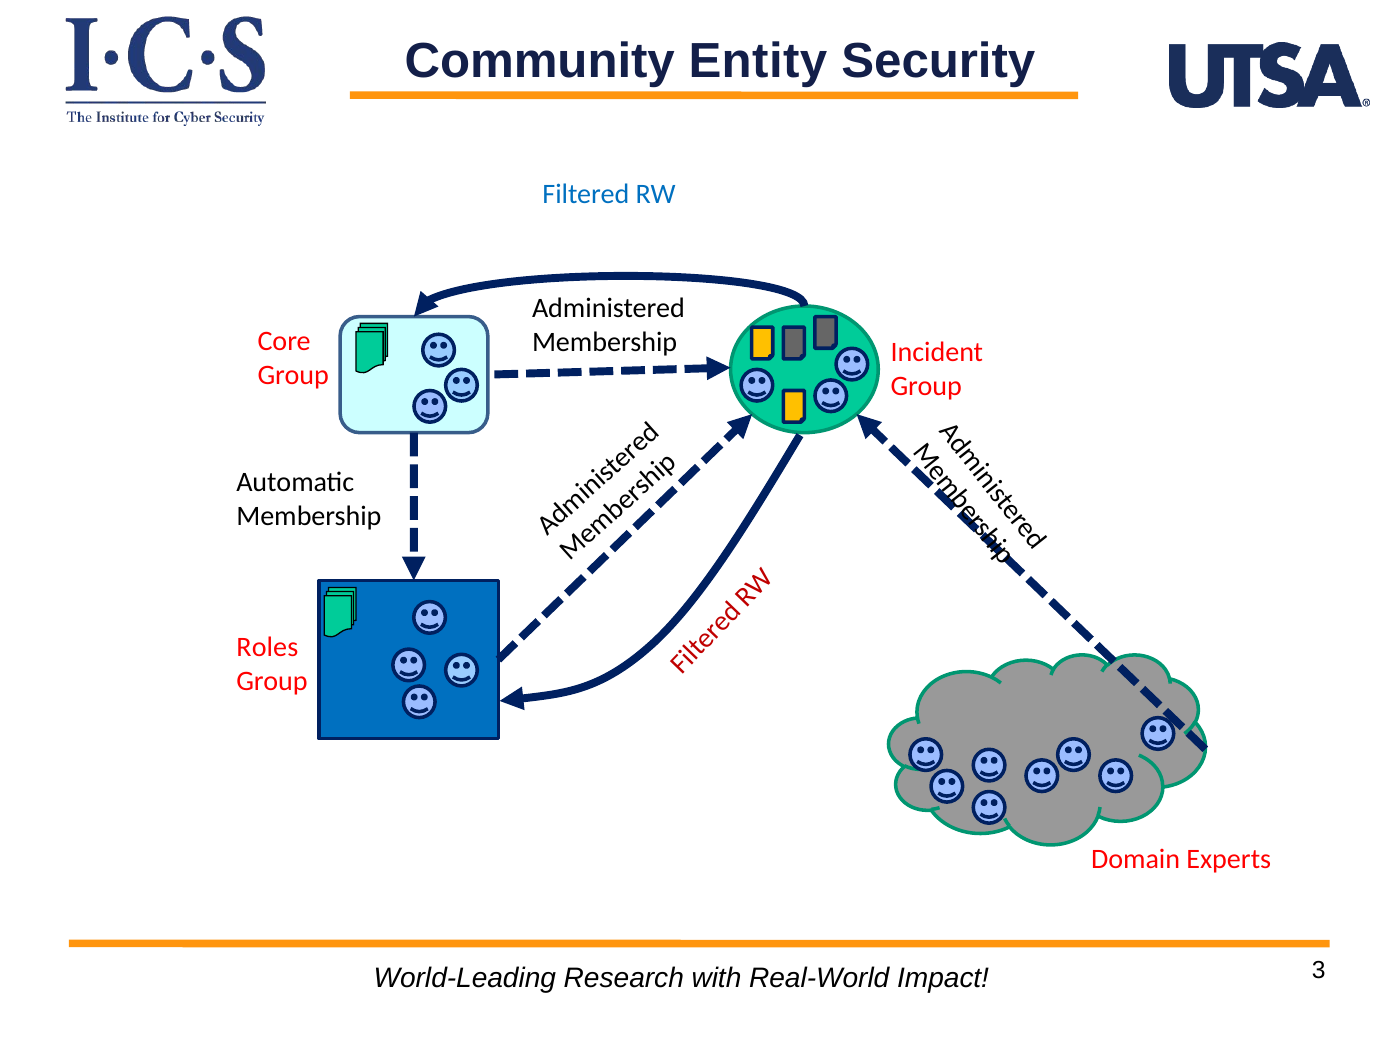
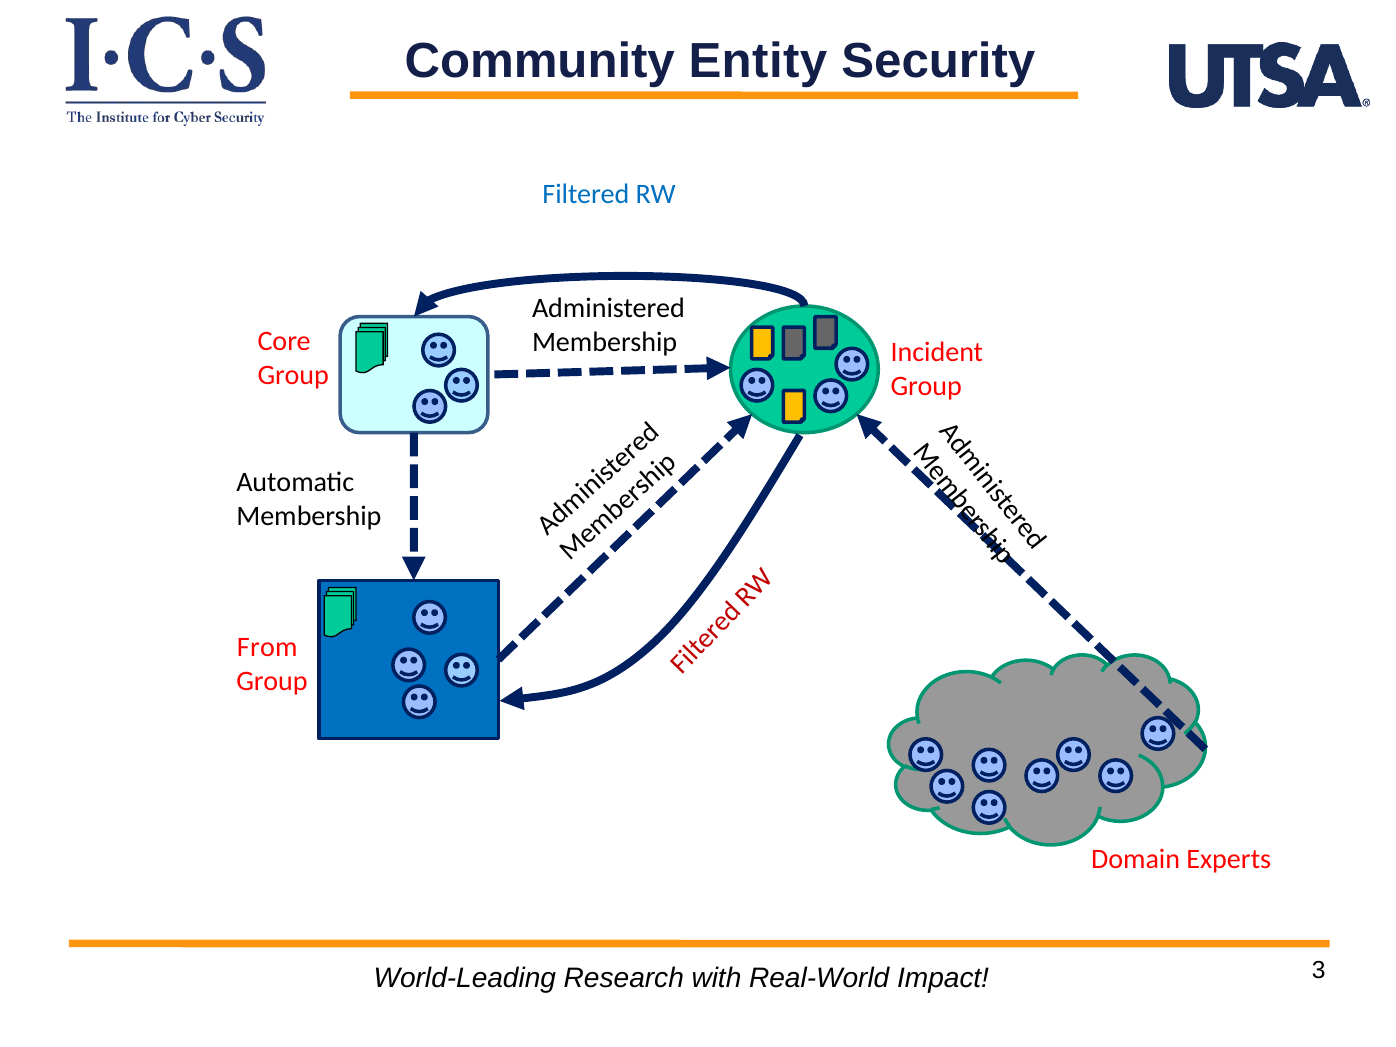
Roles: Roles -> From (267, 648)
